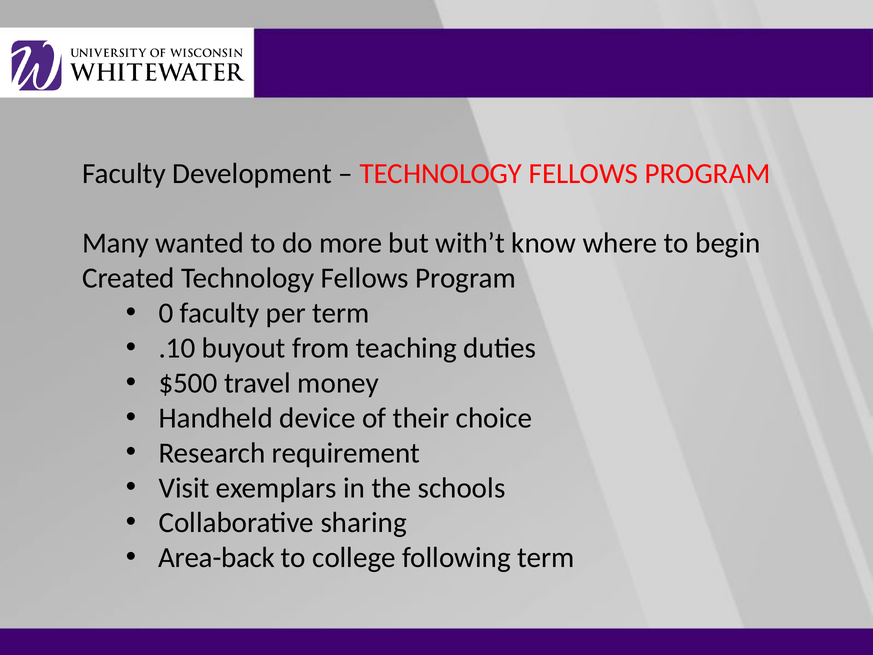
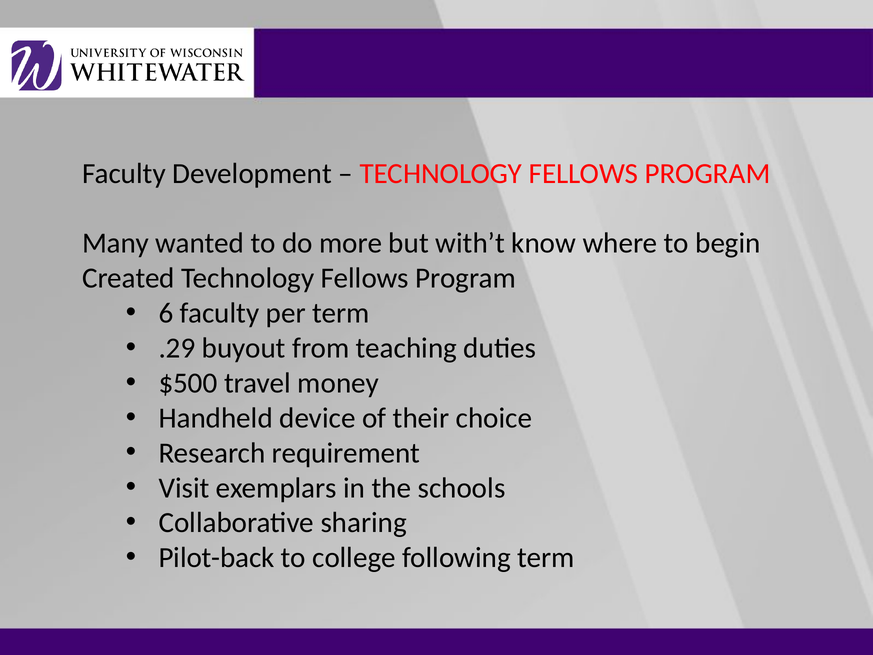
0: 0 -> 6 (166, 313)
.10: .10 -> .29 (177, 348)
Area-back: Area-back -> Pilot-back (217, 558)
